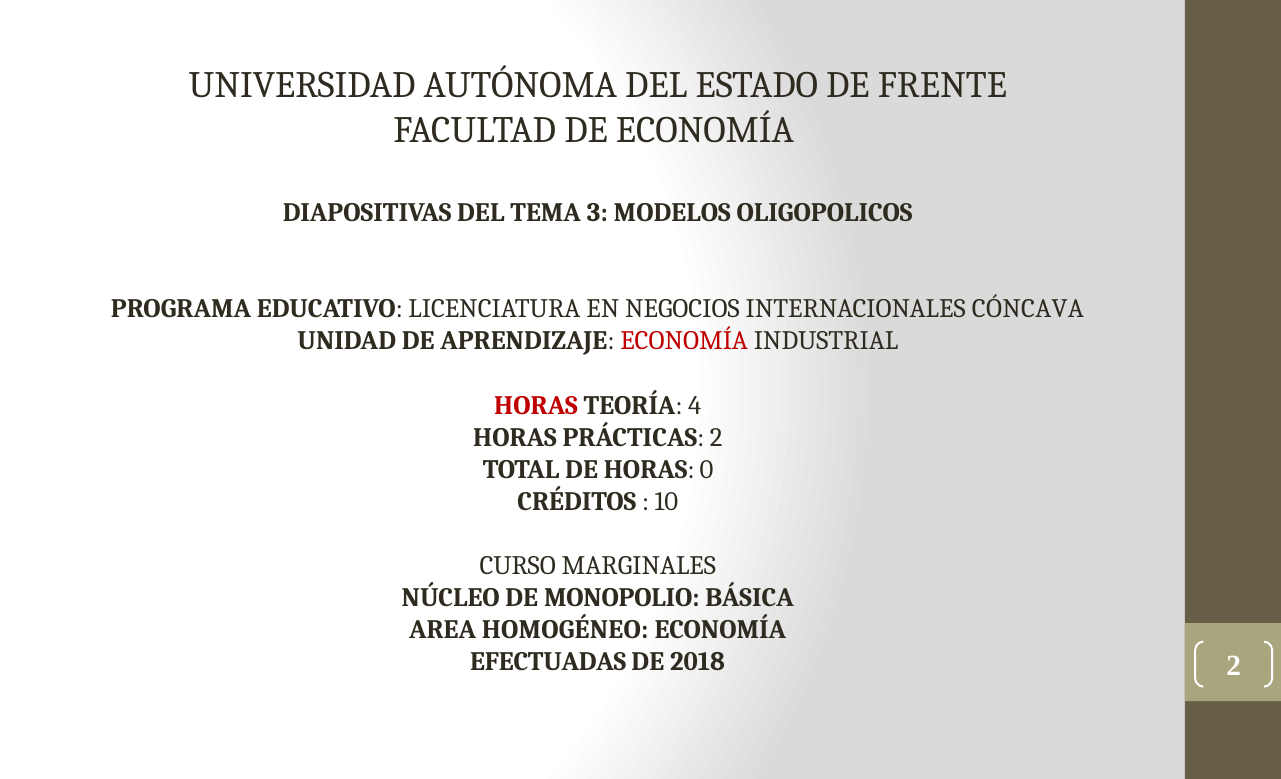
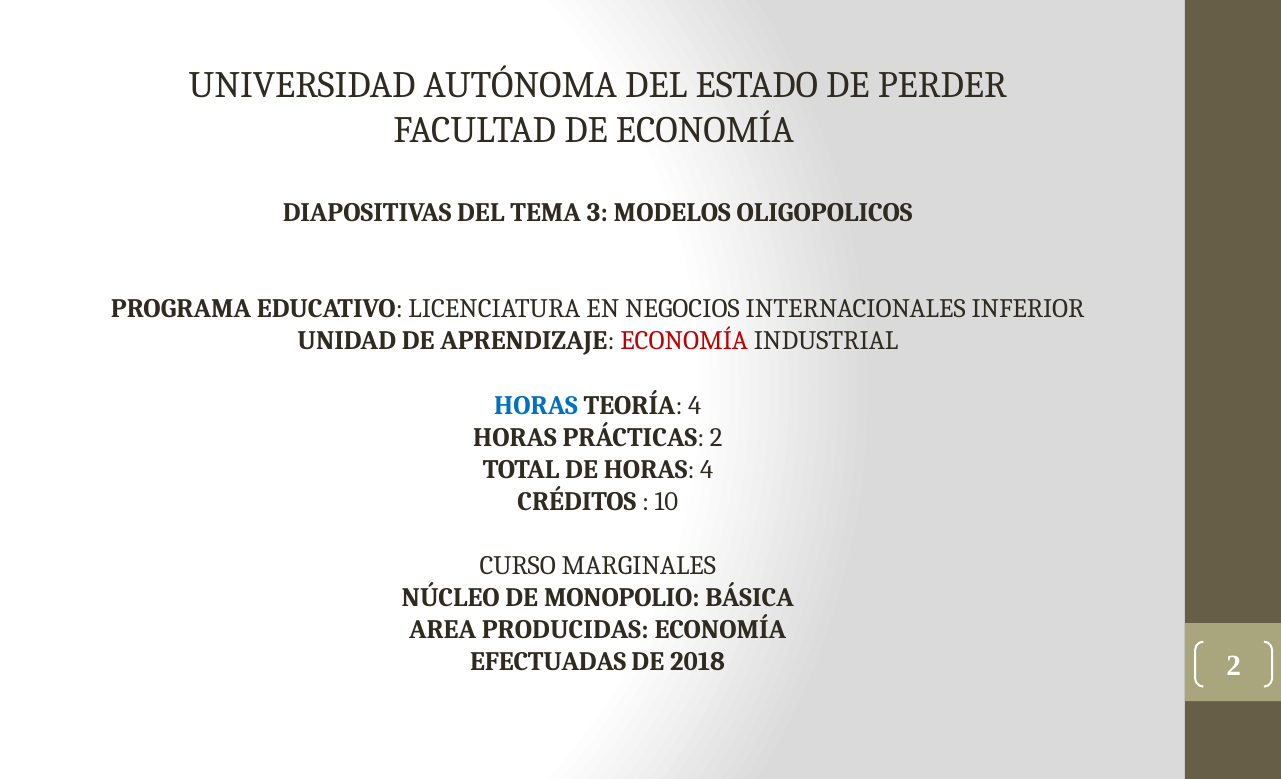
FRENTE: FRENTE -> PERDER (942, 86)
CÓNCAVA: CÓNCAVA -> INFERIOR (1028, 309)
HORAS colour: red -> blue (536, 405)
HORAS 0: 0 -> 4 (707, 470)
HOMOGÉNEO: HOMOGÉNEO -> PRODUCIDAS (565, 630)
